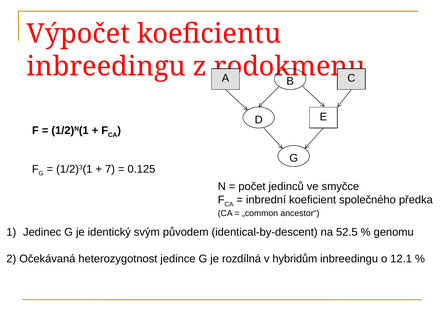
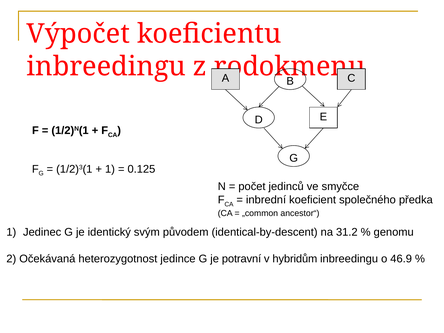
7: 7 -> 1 (110, 169)
52.5: 52.5 -> 31.2 (347, 232)
rozdílná: rozdílná -> potravní (242, 259)
12.1: 12.1 -> 46.9 (401, 259)
